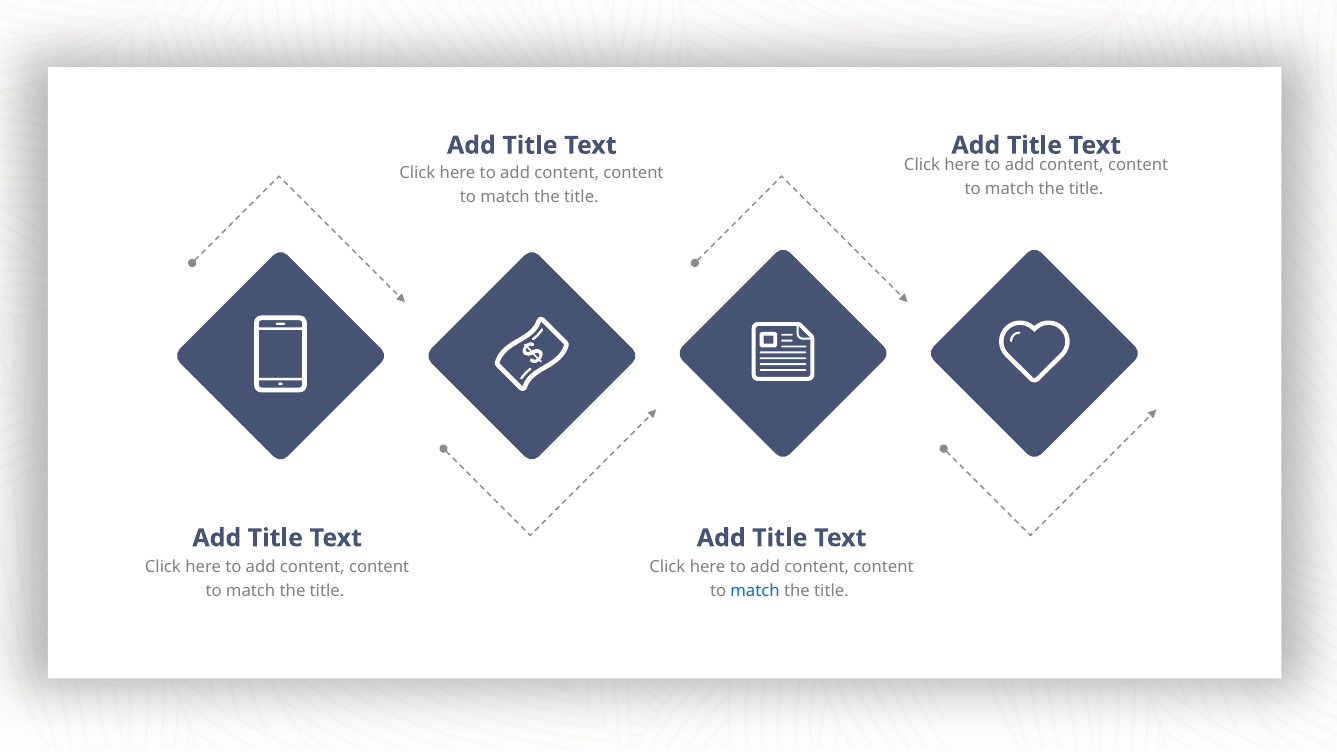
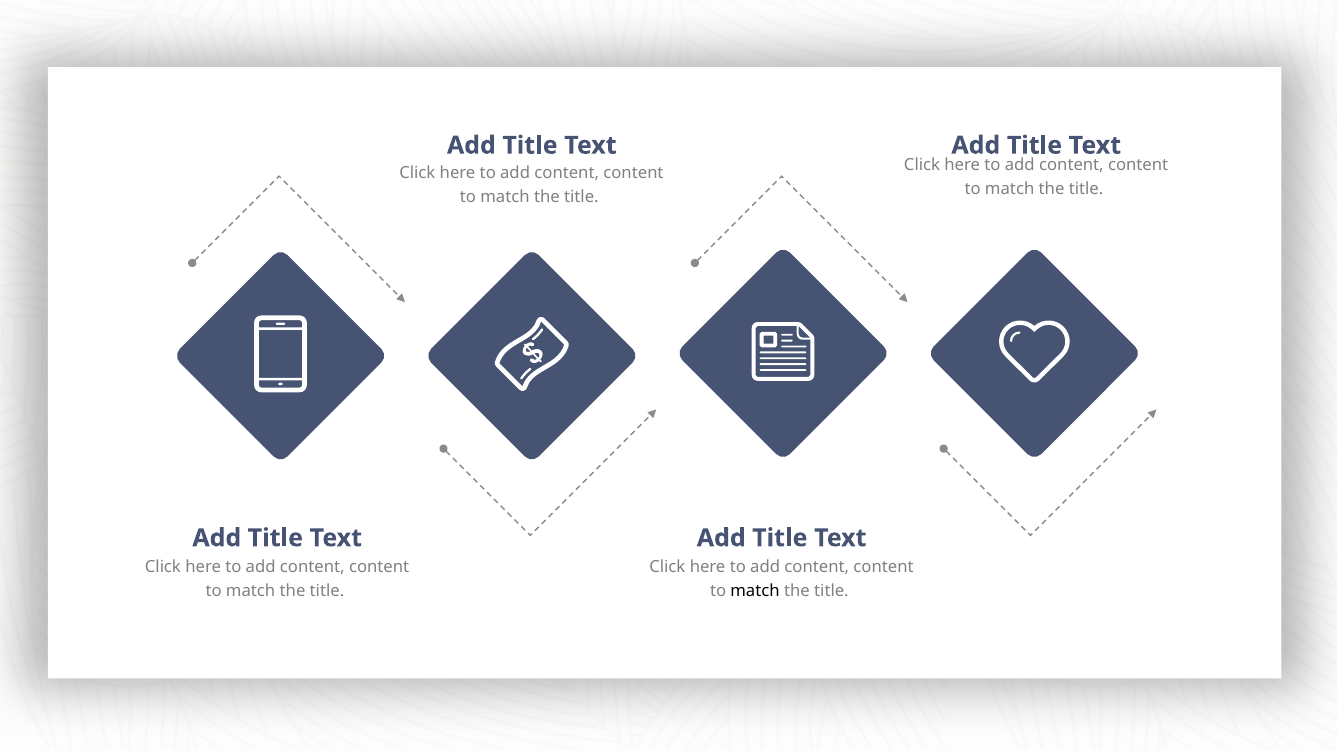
match colour: blue -> black (755, 591)
